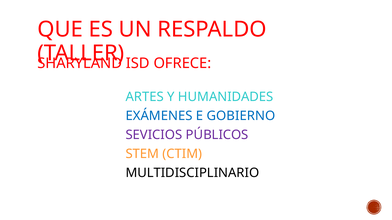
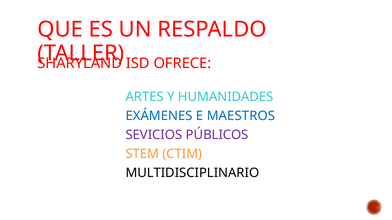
GOBIERNO: GOBIERNO -> MAESTROS (241, 116)
